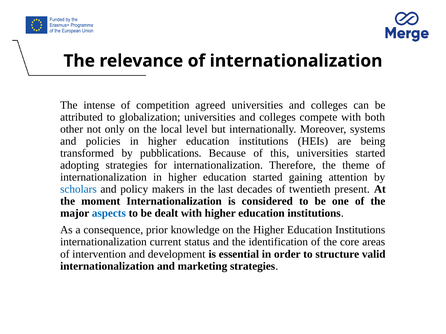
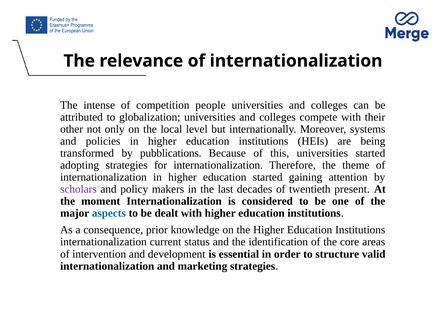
agreed: agreed -> people (210, 105)
both: both -> their (375, 117)
scholars colour: blue -> purple (78, 190)
